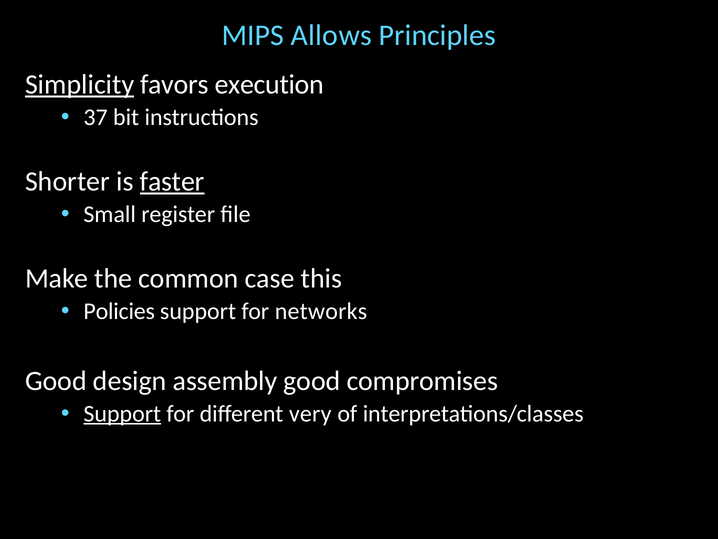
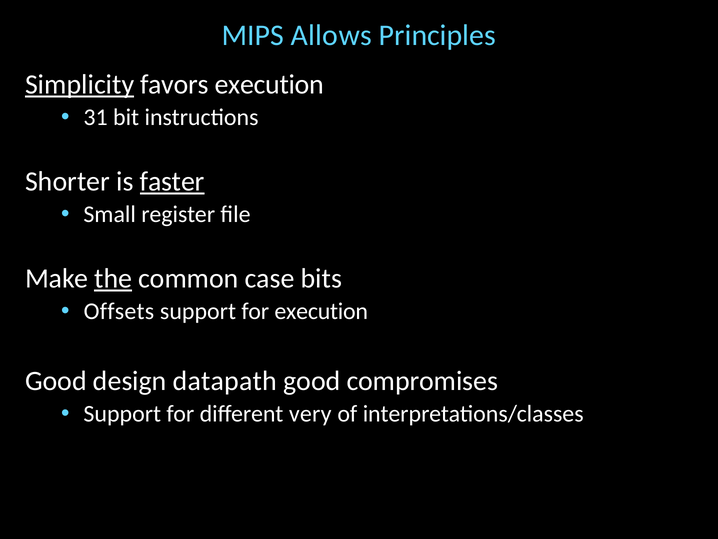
37: 37 -> 31 (96, 117)
the underline: none -> present (113, 278)
this: this -> bits (321, 278)
Policies: Policies -> Offsets (119, 311)
for networks: networks -> execution (321, 311)
assembly: assembly -> datapath (225, 380)
Support underline: present -> none (122, 413)
